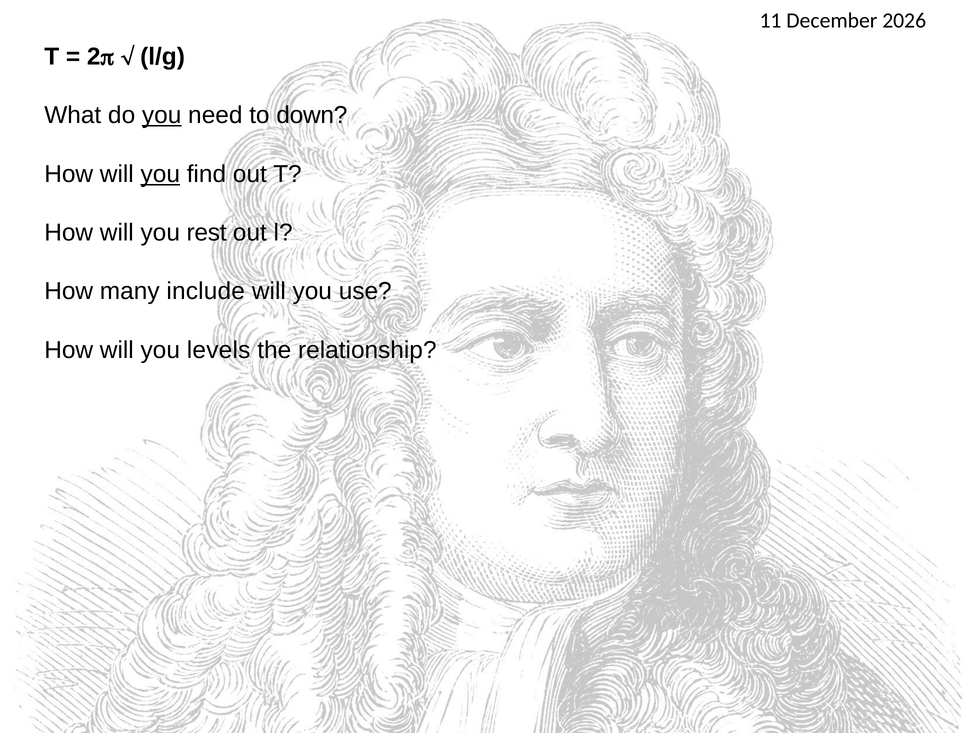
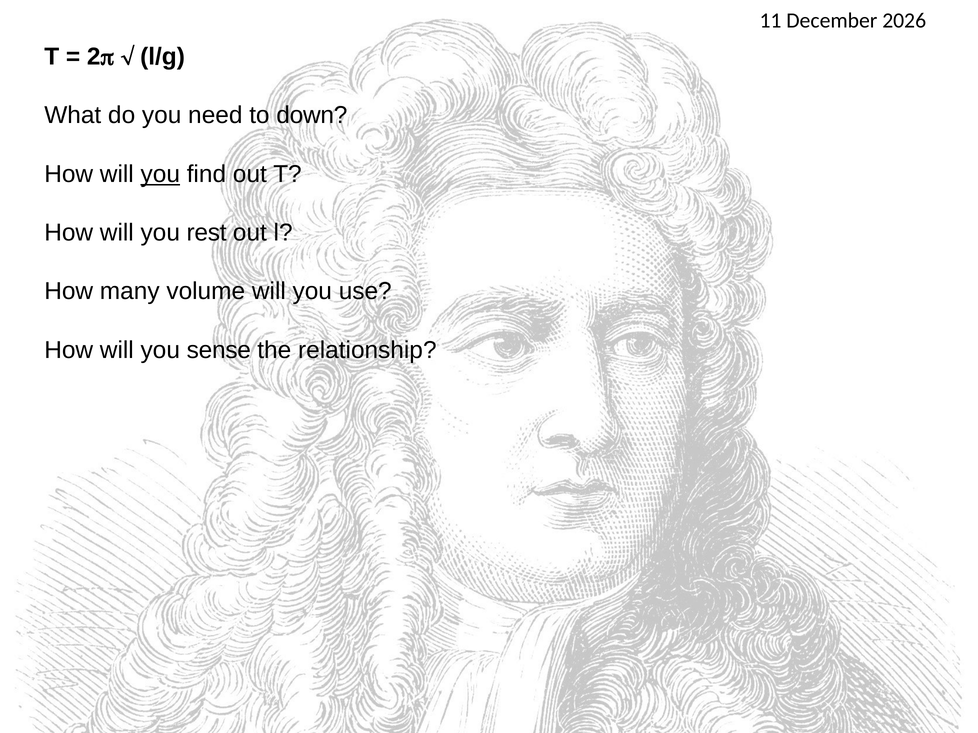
you underline: present -> none (162, 115)
include: include -> volume (206, 292)
levels: levels -> sense (219, 350)
